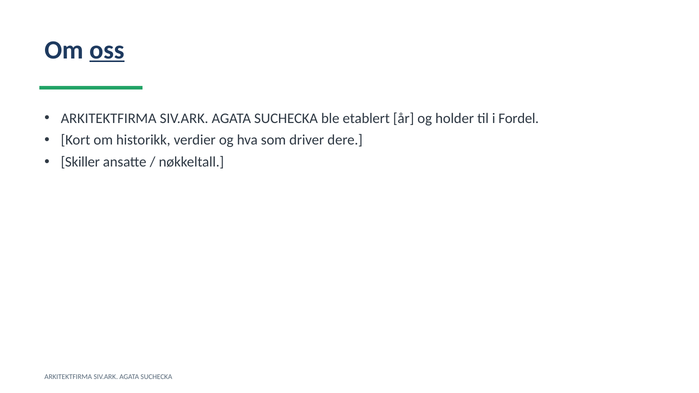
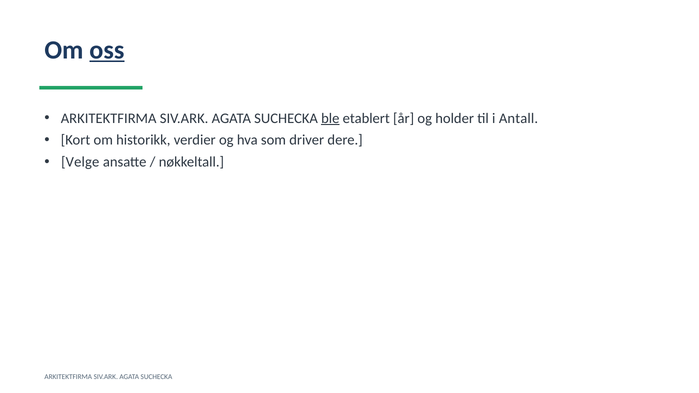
ble underline: none -> present (330, 118)
Fordel: Fordel -> Antall (518, 118)
Skiller: Skiller -> Velge (80, 162)
